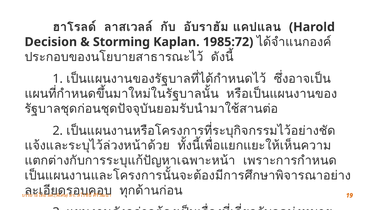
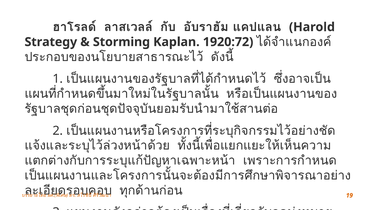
Decision: Decision -> Strategy (51, 42)
1985:72: 1985:72 -> 1920:72 (228, 42)
